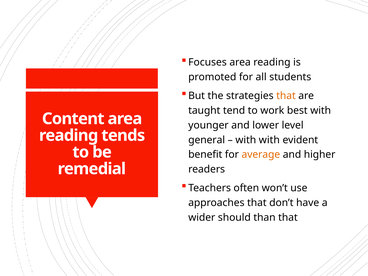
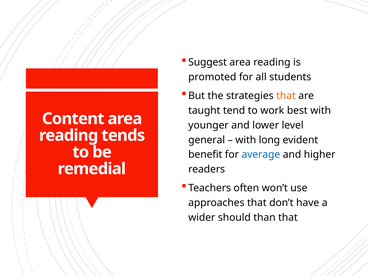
Focuses: Focuses -> Suggest (208, 62)
with with: with -> long (269, 140)
average colour: orange -> blue (261, 155)
